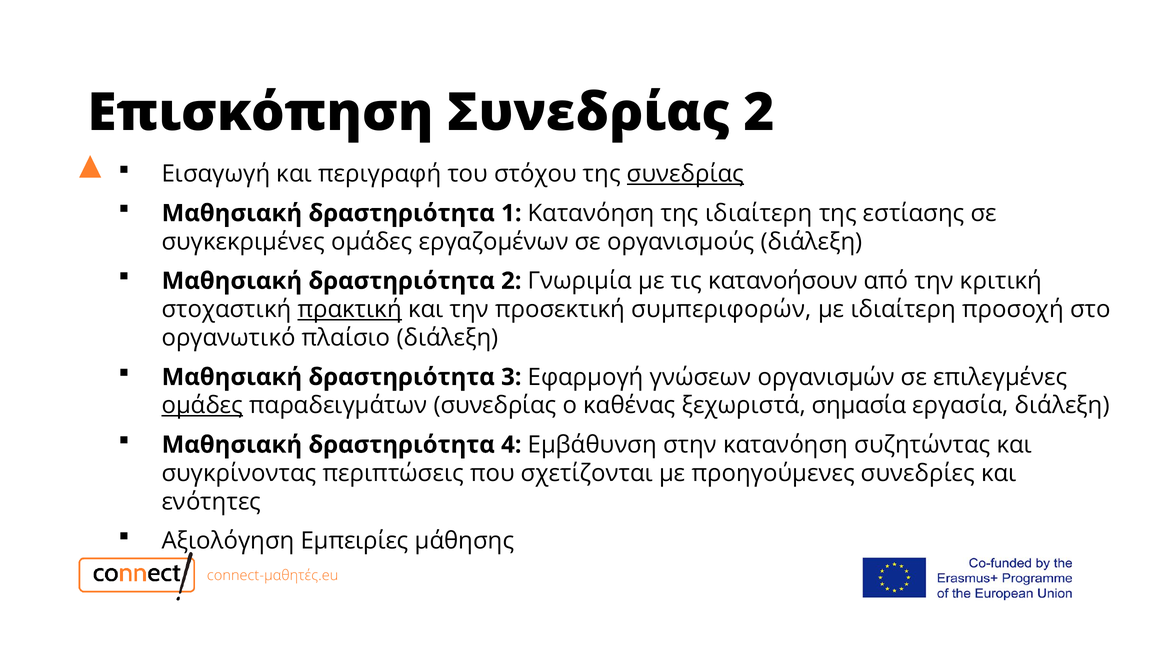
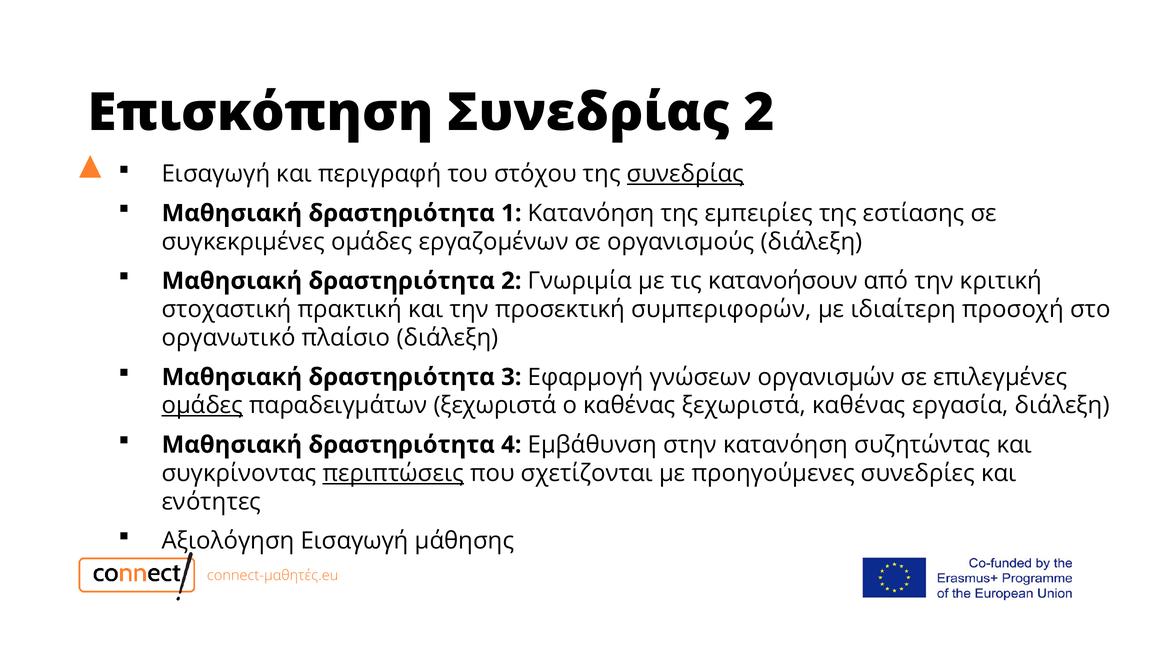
της ιδιαίτερη: ιδιαίτερη -> εμπειρίες (759, 213)
πρακτική underline: present -> none (350, 310)
παραδειγμάτων συνεδρίας: συνεδρίας -> ξεχωριστά (495, 406)
ξεχωριστά σημασία: σημασία -> καθένας (859, 406)
περιπτώσεις underline: none -> present (393, 474)
Αξιολόγηση Εμπειρίες: Εμπειρίες -> Εισαγωγή (355, 541)
